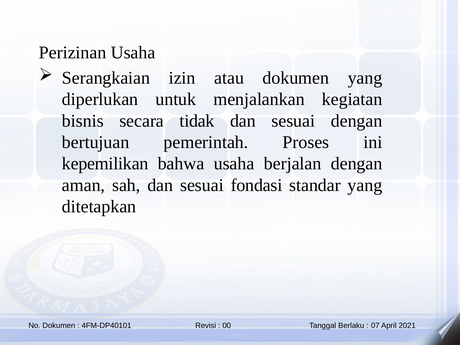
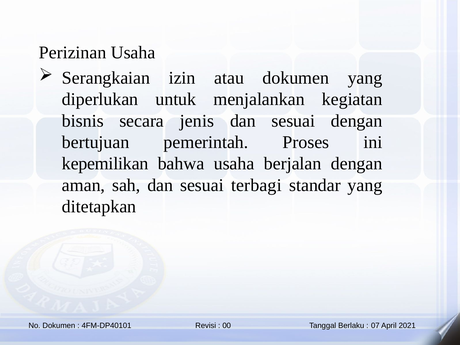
tidak: tidak -> jenis (197, 121)
fondasi: fondasi -> terbagi (256, 185)
